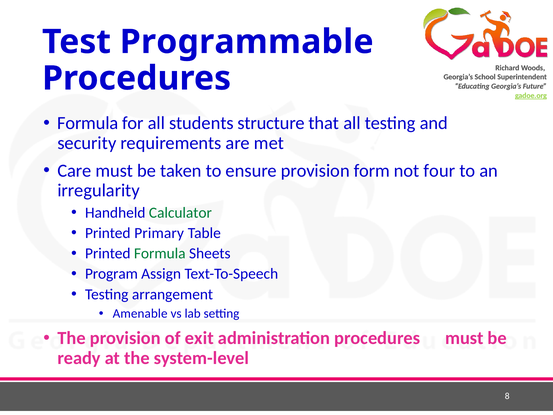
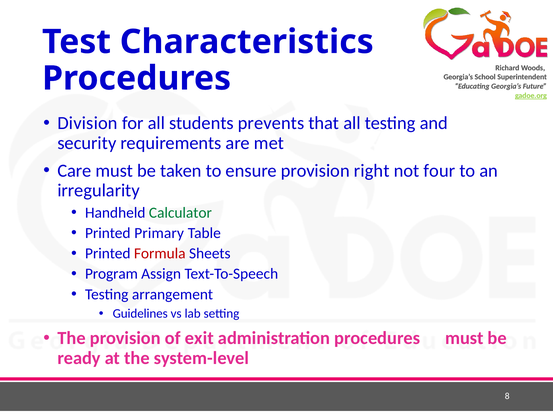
Programmable: Programmable -> Characteristics (247, 42)
Formula: Formula -> Division (88, 123)
structure: structure -> prevents (271, 123)
form: form -> right (372, 171)
Formula colour: green -> red (160, 253)
Amenable: Amenable -> Guidelines (140, 313)
